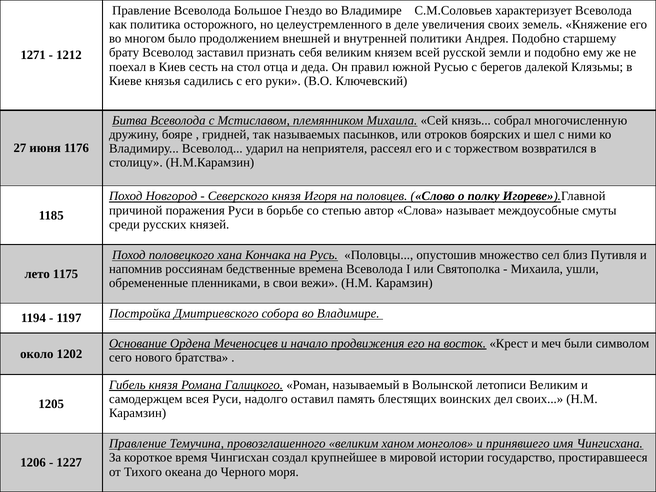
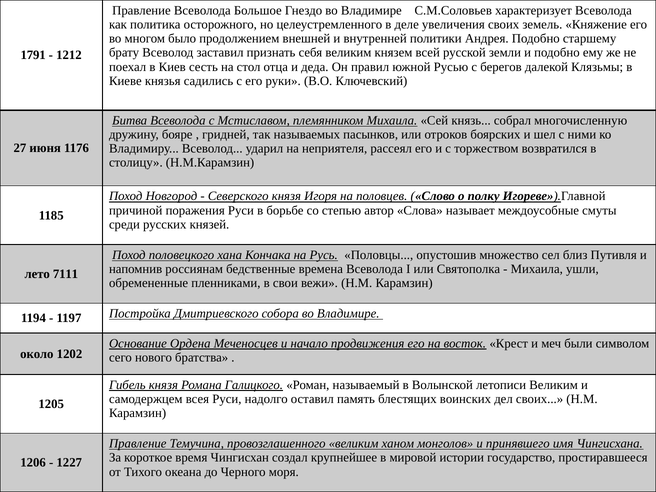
1271: 1271 -> 1791 (33, 55)
1175: 1175 -> 7111 (66, 274)
